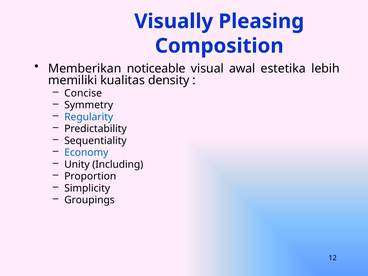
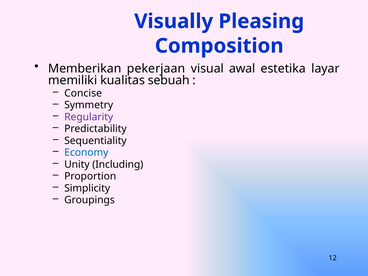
noticeable: noticeable -> pekerjaan (156, 69)
lebih: lebih -> layar (326, 69)
density: density -> sebuah (169, 80)
Regularity colour: blue -> purple (89, 117)
